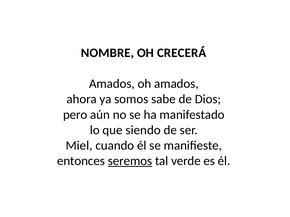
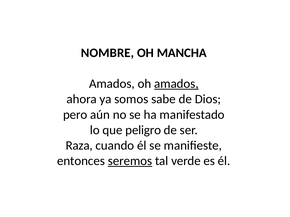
CRECERÁ: CRECERÁ -> MANCHA (182, 53)
amados underline: none -> present (176, 84)
siendo: siendo -> peligro (143, 130)
Miel: Miel -> Raza (79, 146)
